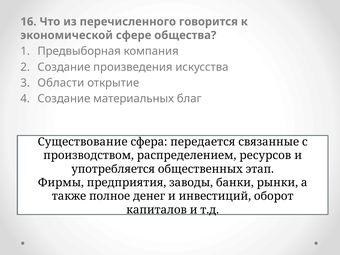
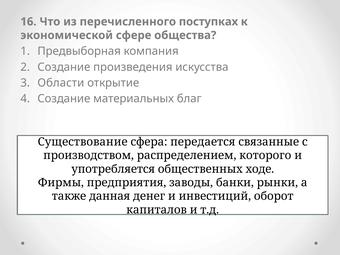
говорится: говорится -> поступках (208, 22)
ресурсов: ресурсов -> которого (265, 155)
этап: этап -> ходе (260, 169)
полное: полное -> данная (110, 196)
